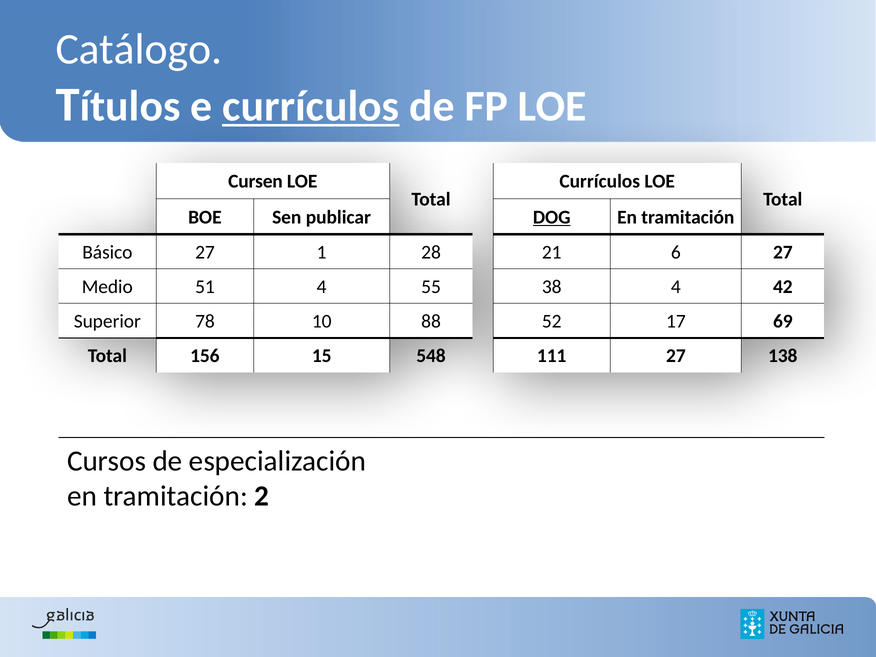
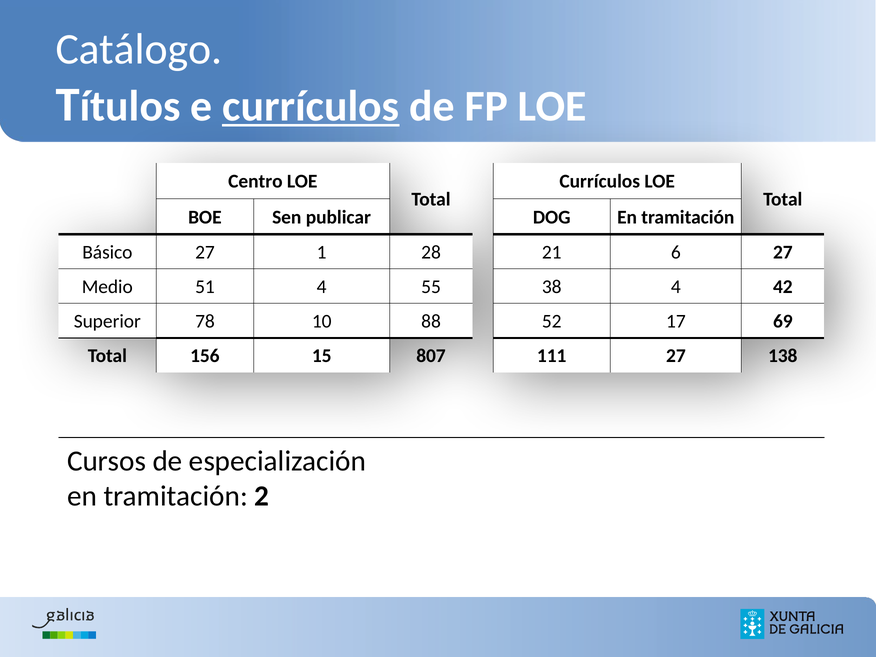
Cursen: Cursen -> Centro (255, 181)
DOG underline: present -> none (552, 217)
548: 548 -> 807 (431, 356)
